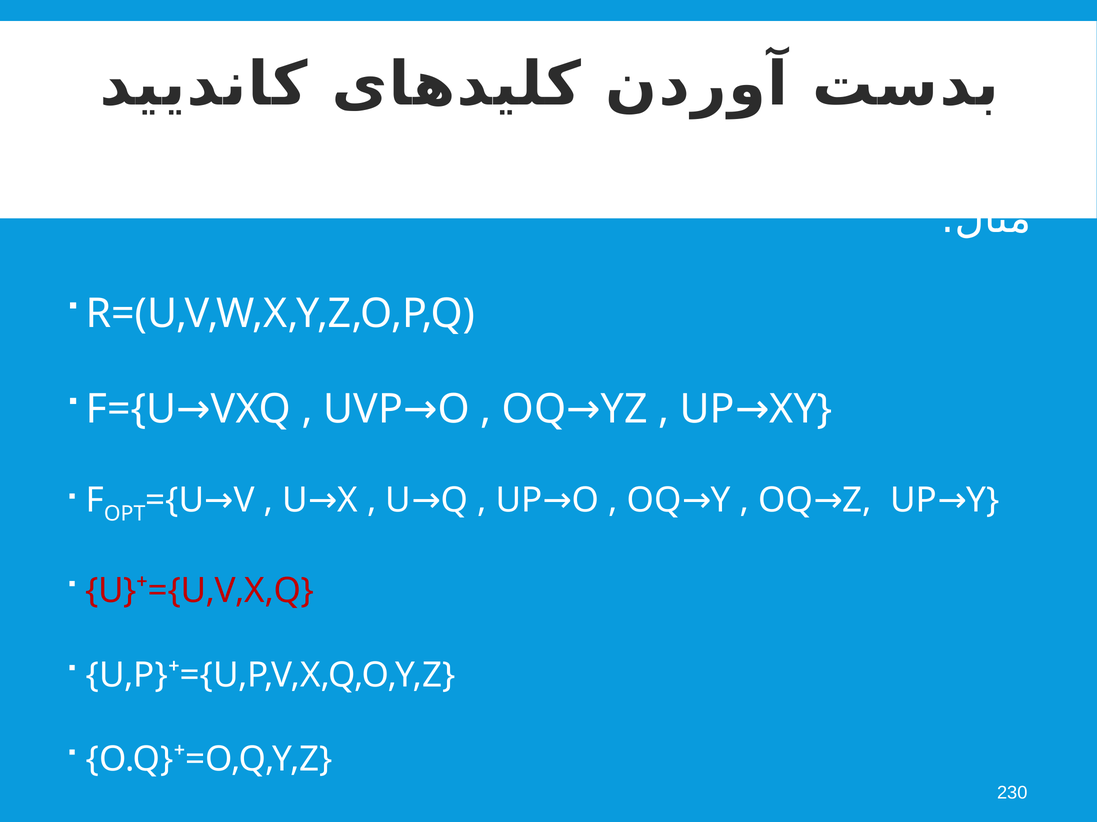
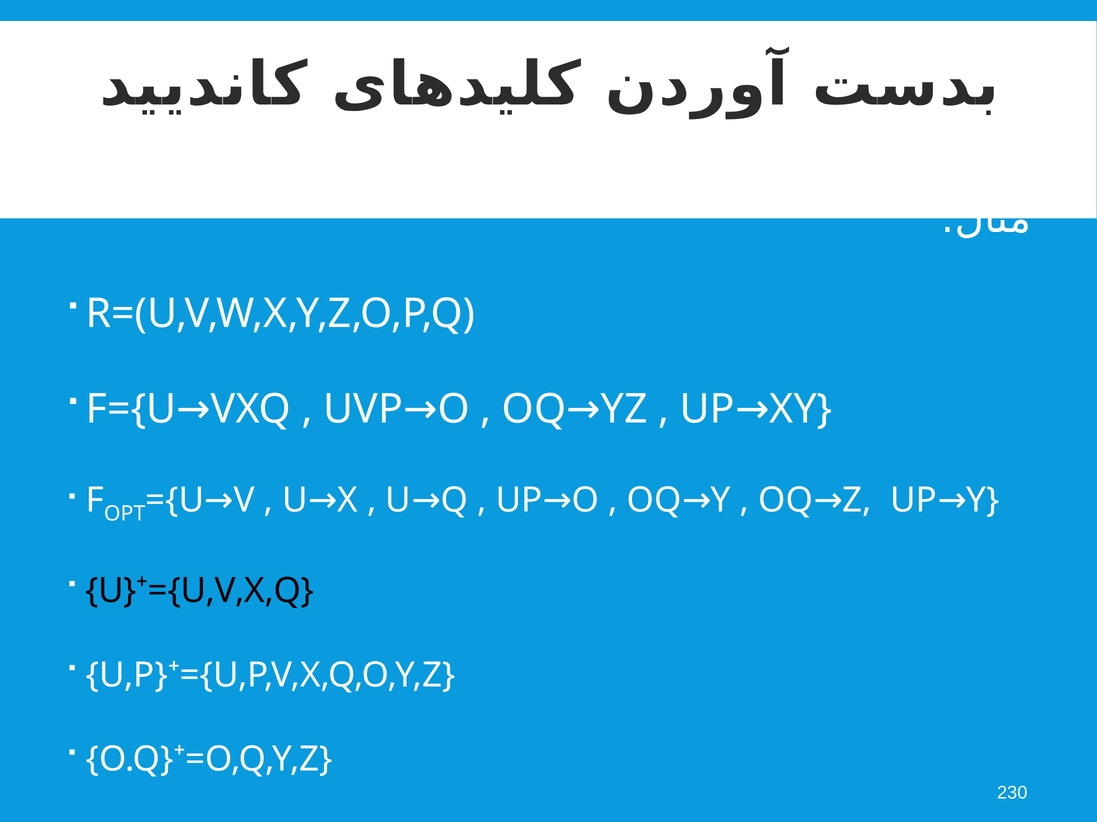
U}⁺={U,V,X,Q colour: red -> black (200, 591)
